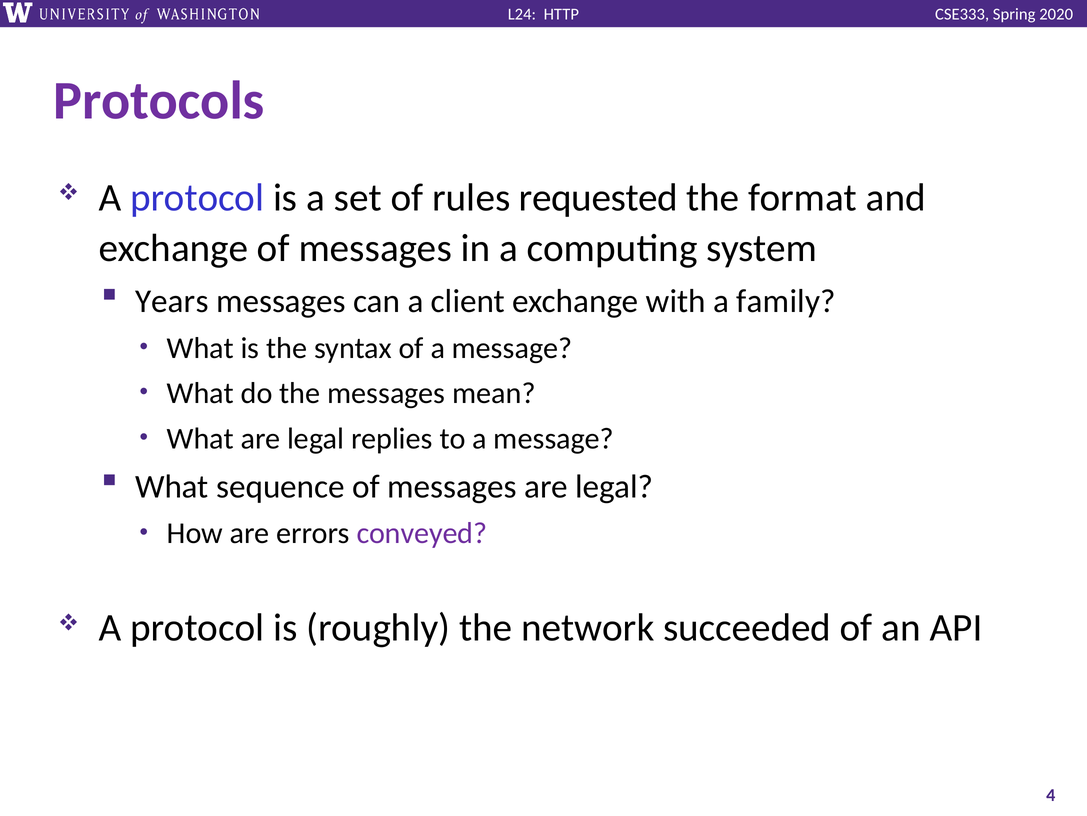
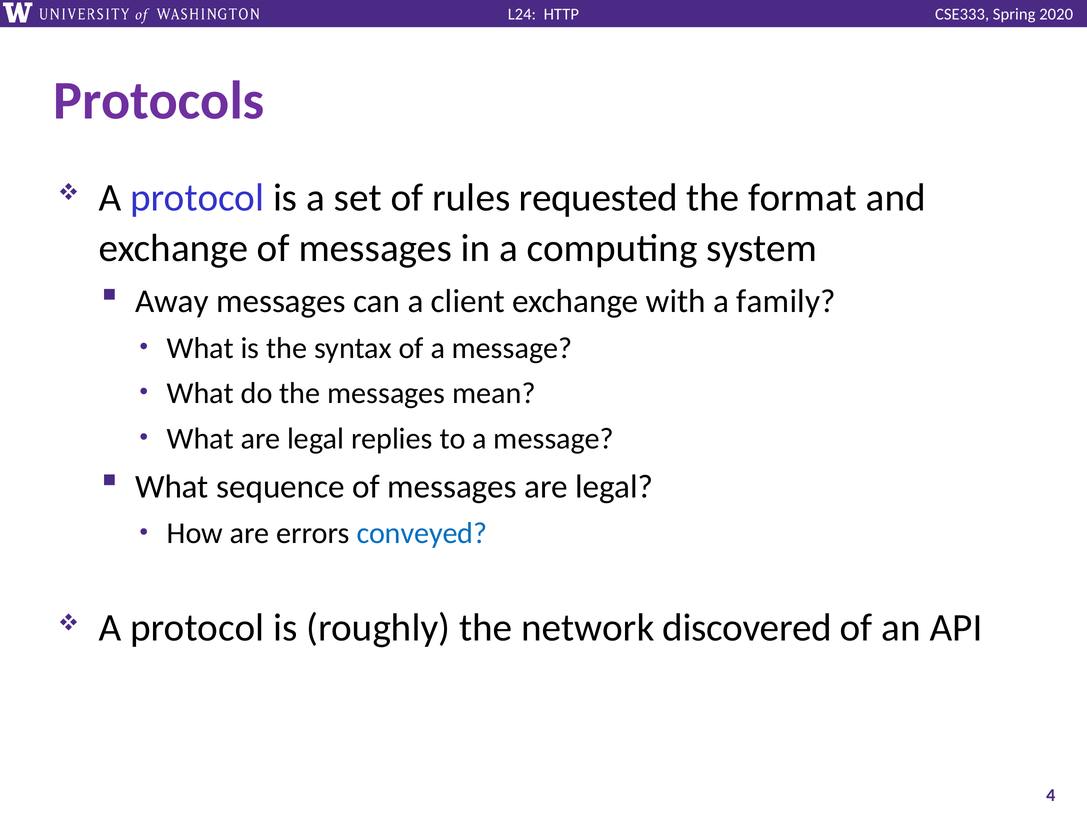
Years: Years -> Away (172, 301)
conveyed colour: purple -> blue (422, 533)
succeeded: succeeded -> discovered (747, 627)
